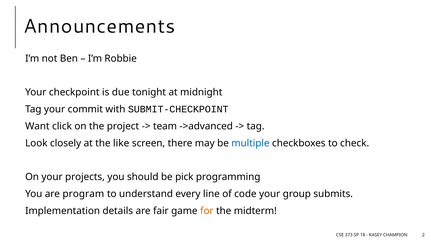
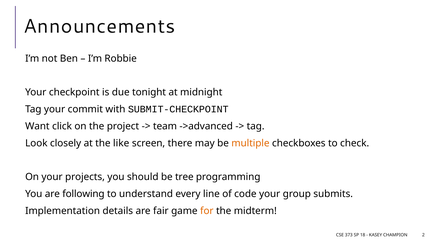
multiple colour: blue -> orange (250, 143)
pick: pick -> tree (184, 177)
program: program -> following (83, 194)
